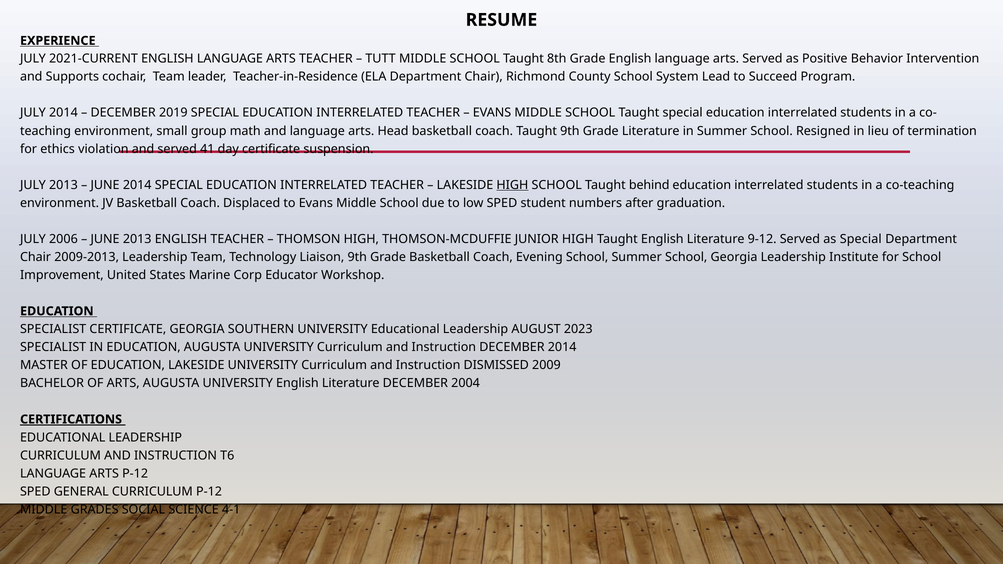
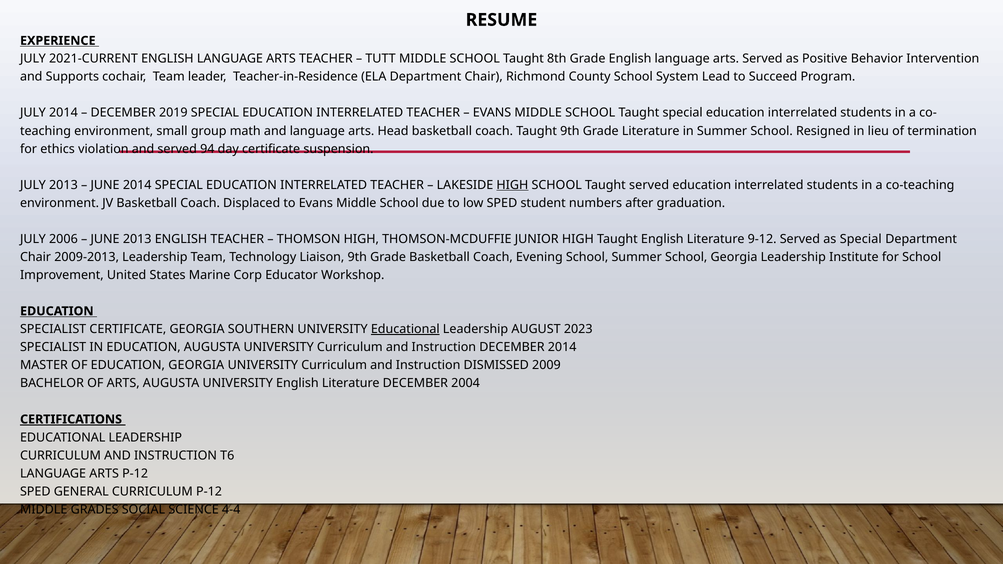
41: 41 -> 94 (207, 149)
Taught behind: behind -> served (649, 185)
Educational underline: none -> present (405, 329)
EDUCATION LAKESIDE: LAKESIDE -> GEORGIA (196, 365)
4-1: 4-1 -> 4-4 (231, 510)
